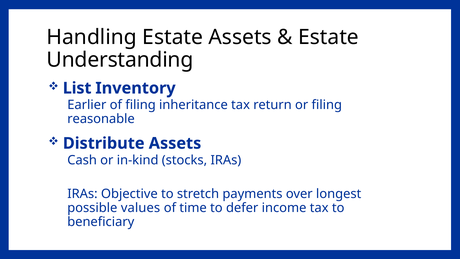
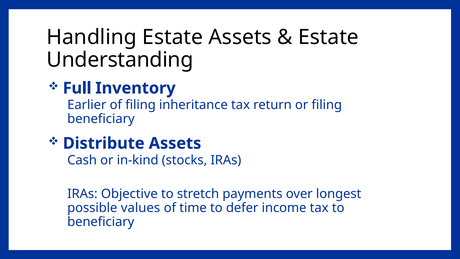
List: List -> Full (77, 88)
reasonable: reasonable -> beneficiary (101, 119)
